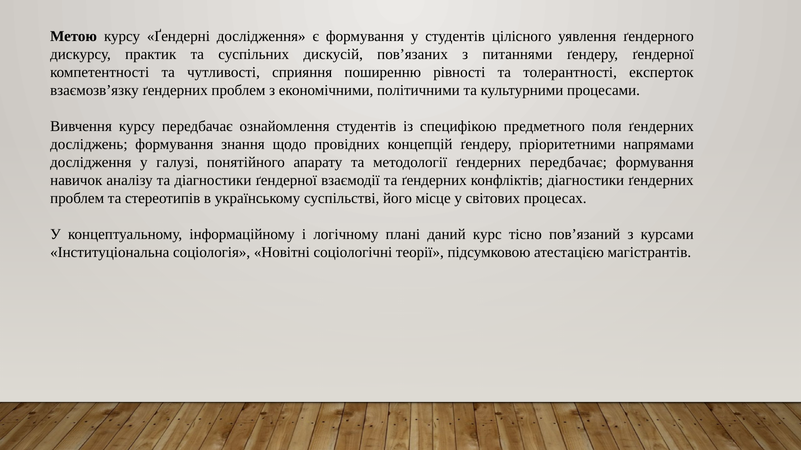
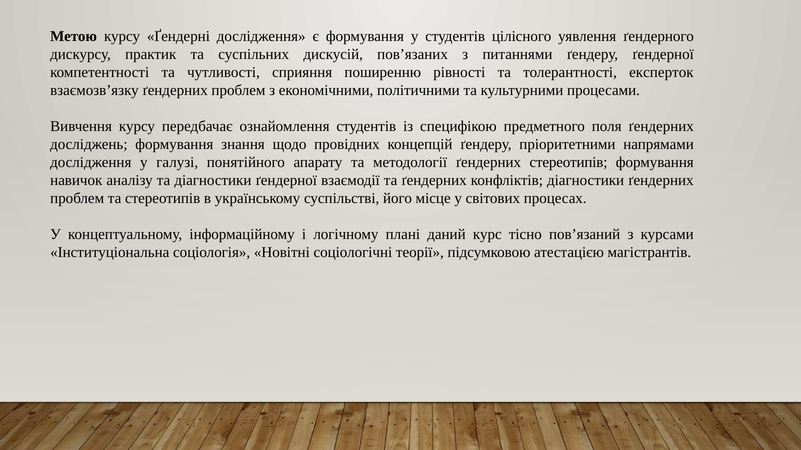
ґендерних передбачає: передбачає -> стереотипів (568, 163)
